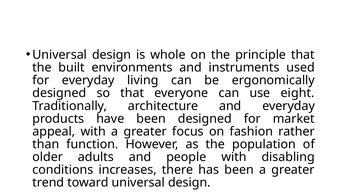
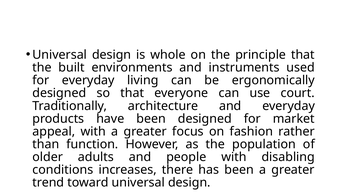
eight: eight -> court (298, 93)
